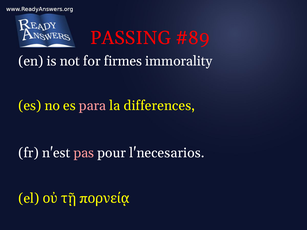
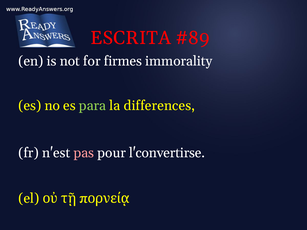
PASSING: PASSING -> ESCRITA (131, 38)
para colour: pink -> light green (93, 106)
l'necesarios: l'necesarios -> l'convertirse (167, 153)
